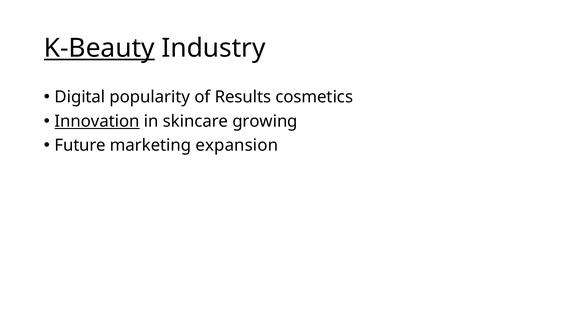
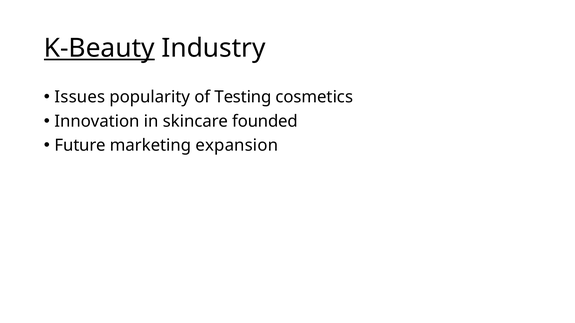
Digital: Digital -> Issues (80, 97)
Results: Results -> Testing (243, 97)
Innovation underline: present -> none (97, 121)
growing: growing -> founded (265, 121)
